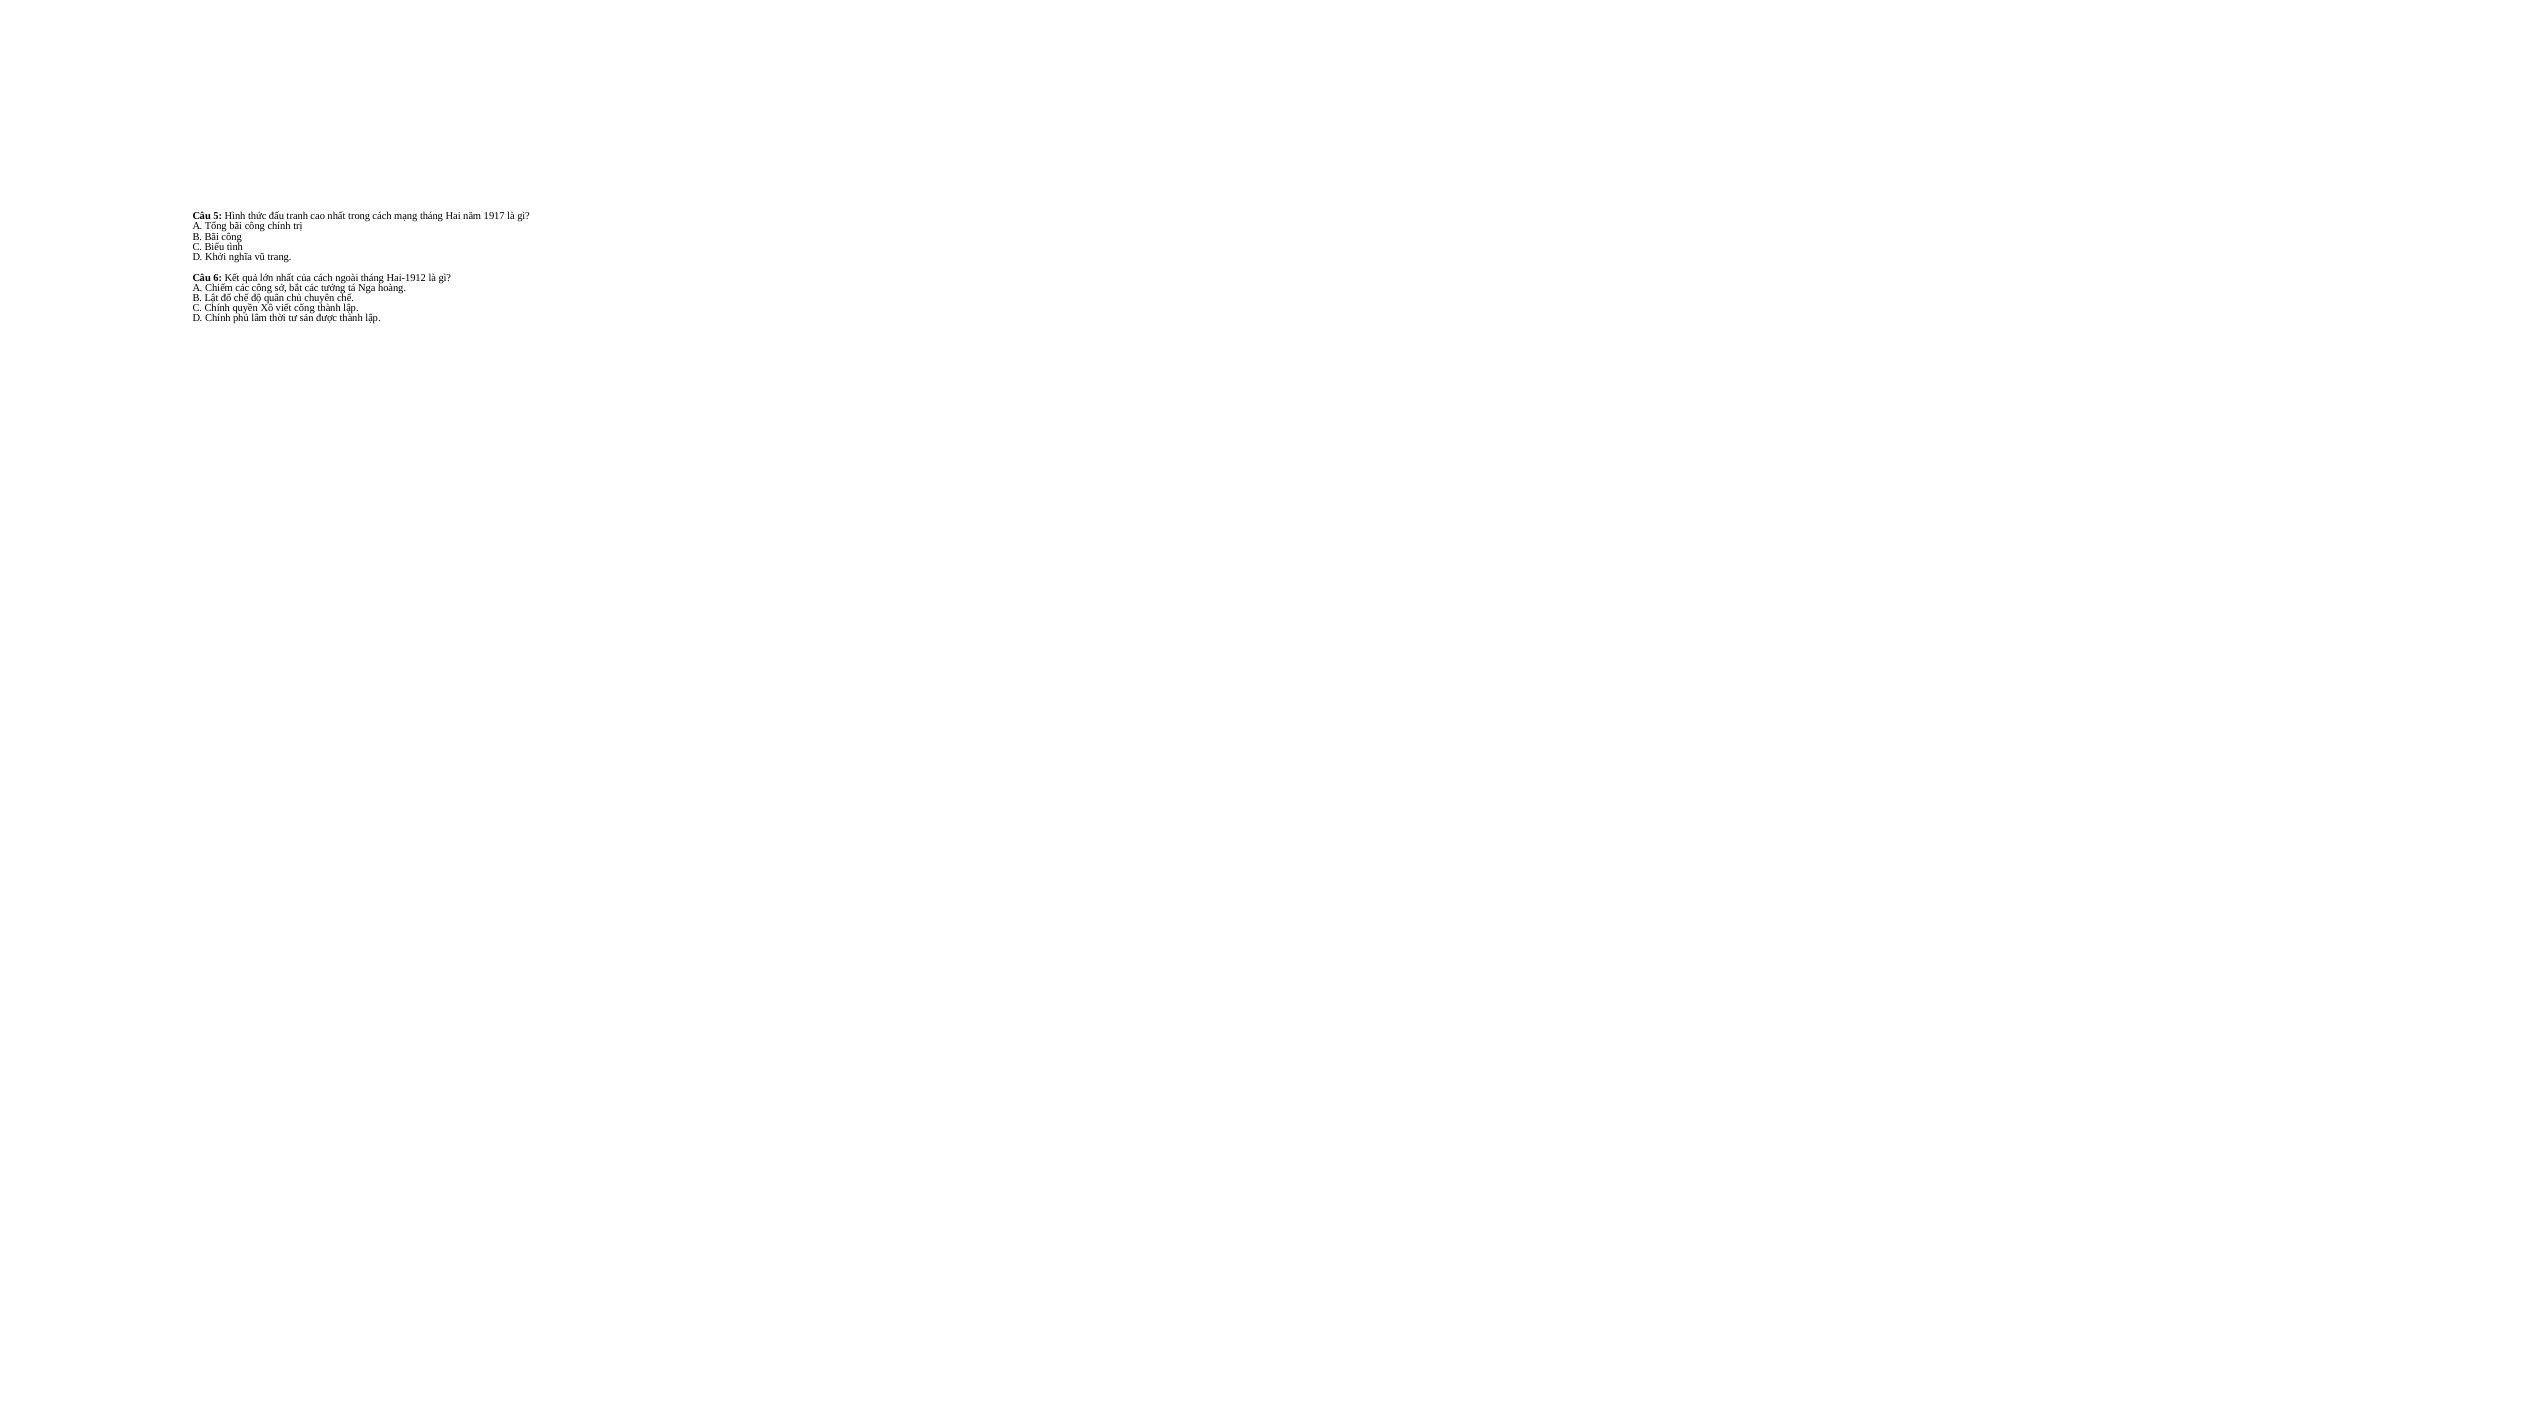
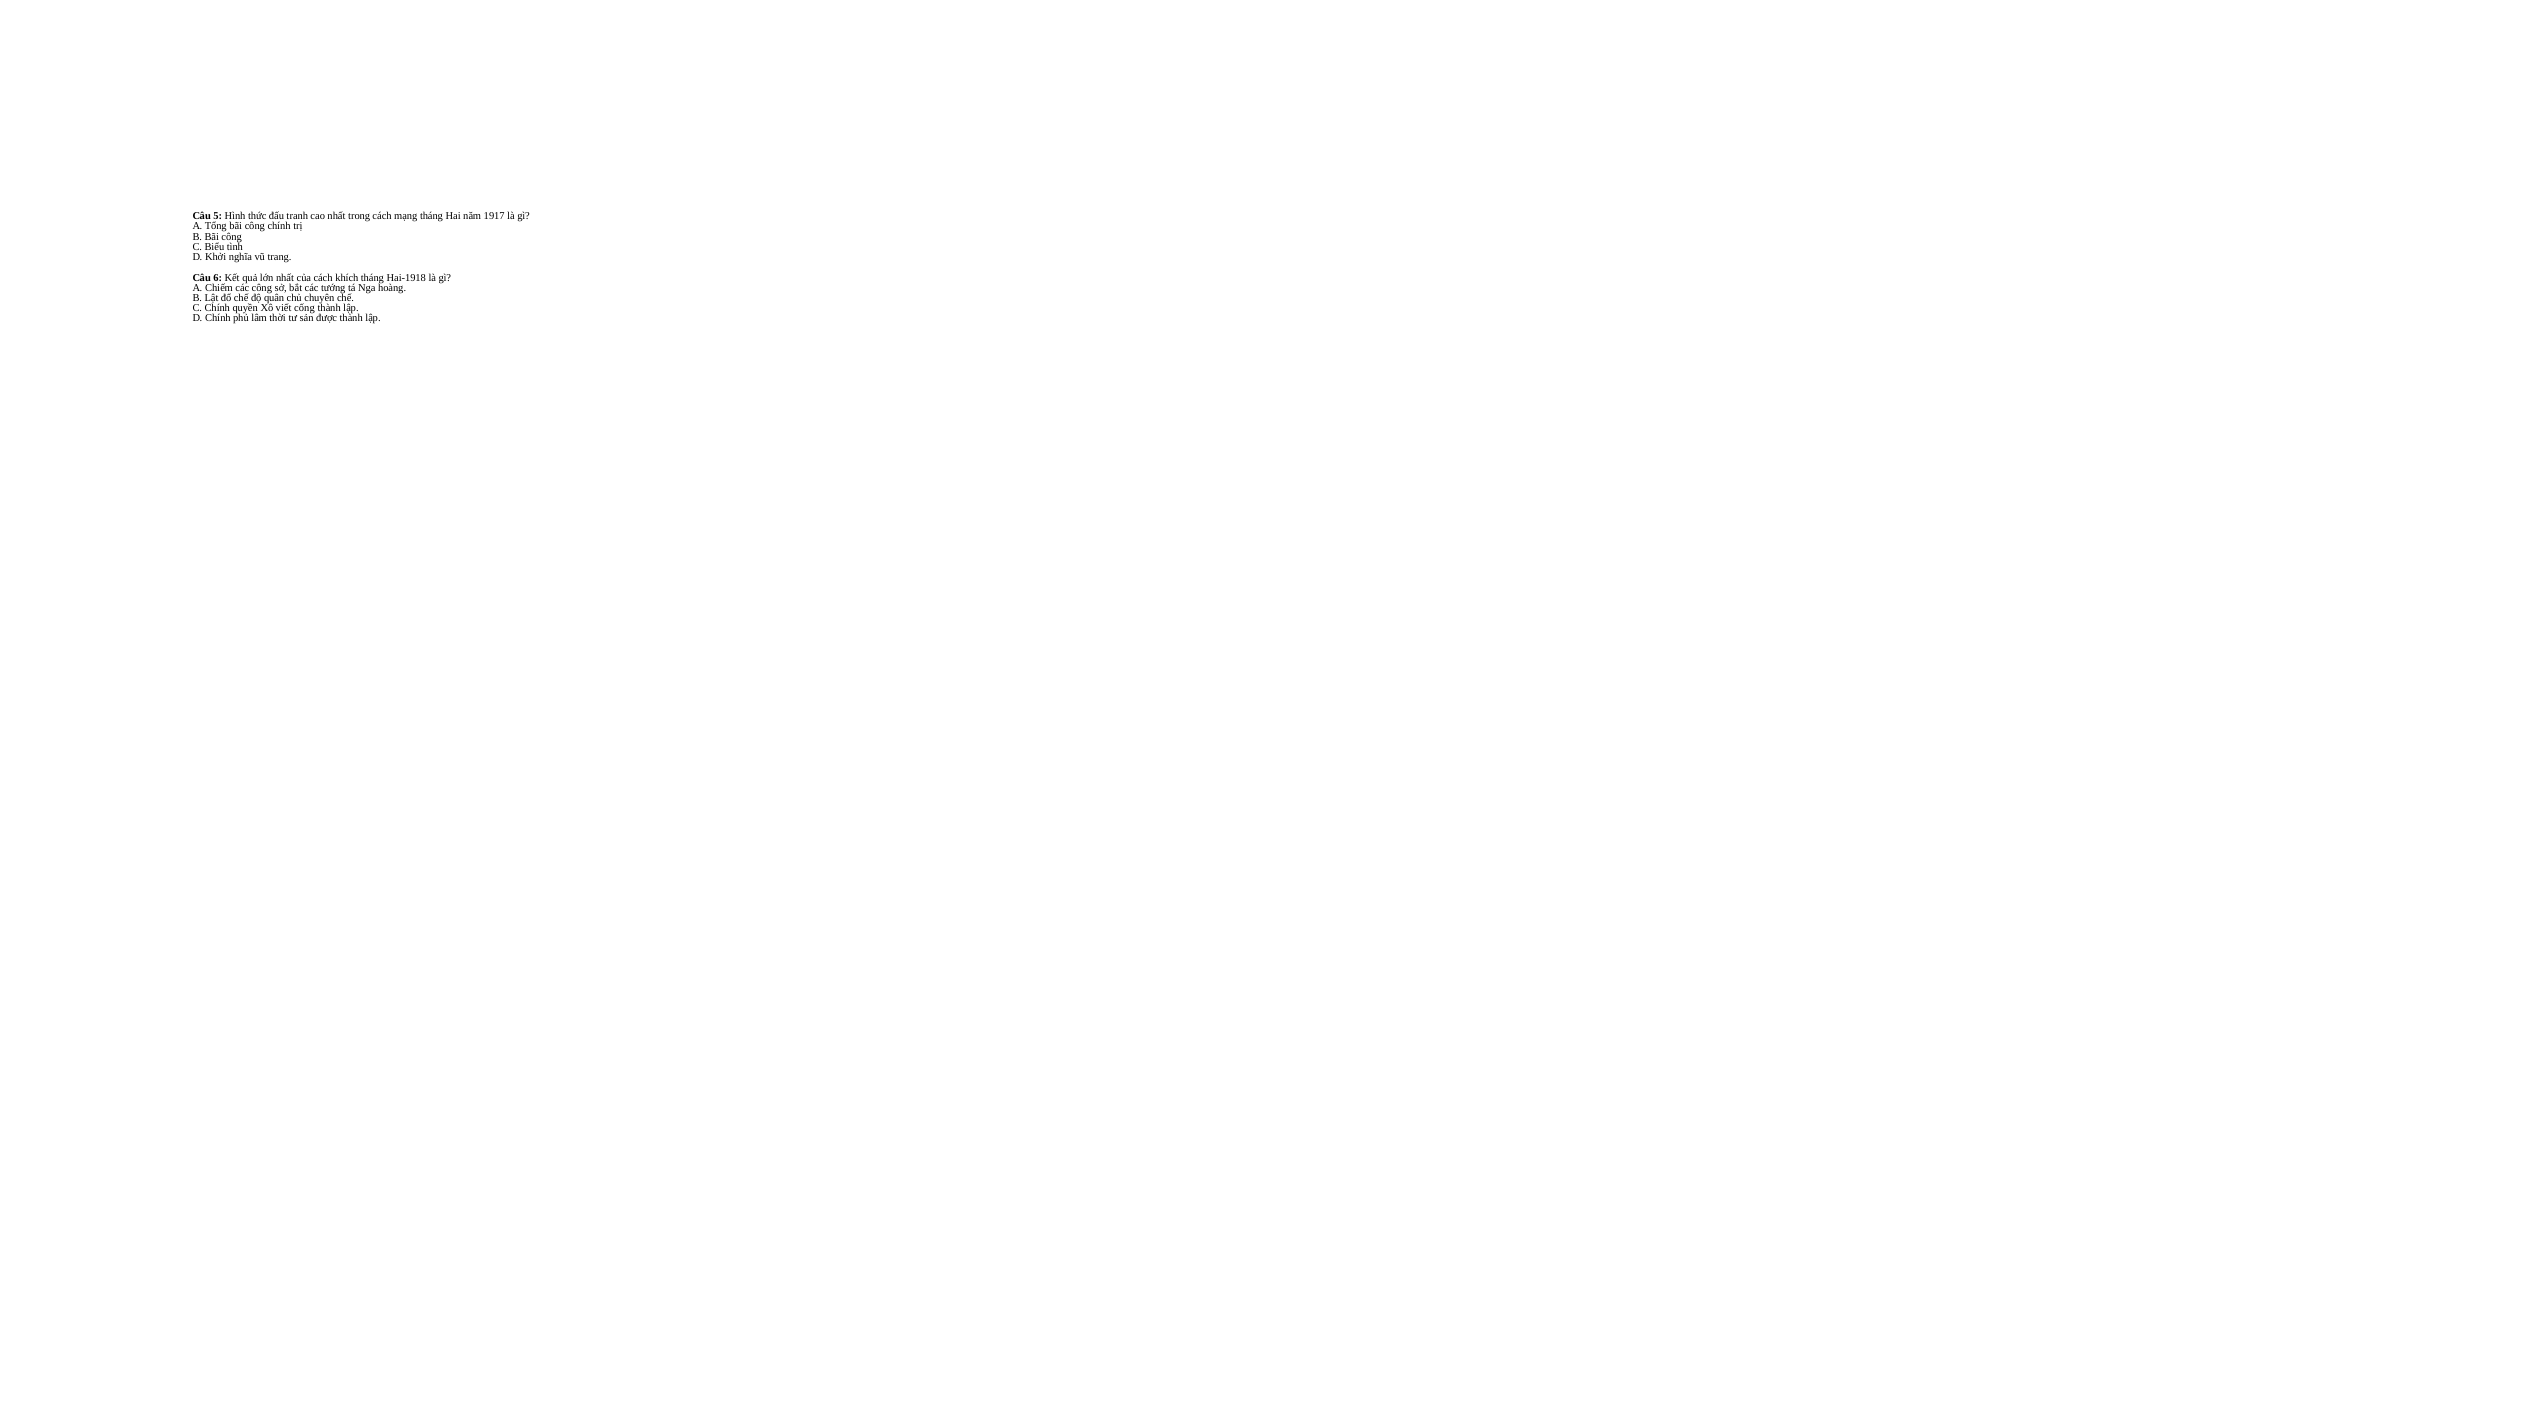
ngoài: ngoài -> khích (347, 278)
Hai-1912: Hai-1912 -> Hai-1918 (406, 278)
